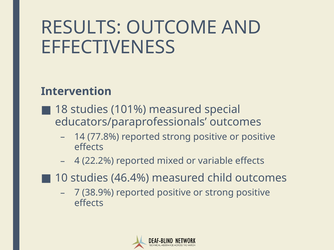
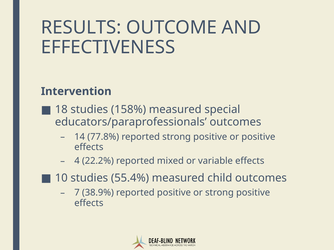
101%: 101% -> 158% (129, 110)
46.4%: 46.4% -> 55.4% (130, 178)
